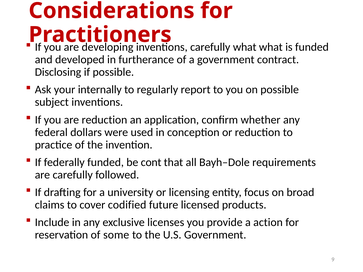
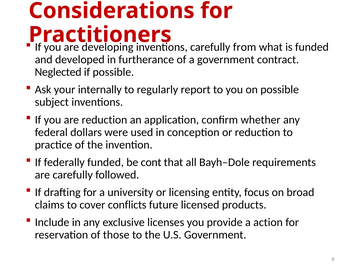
carefully what: what -> from (245, 47)
Disclosing: Disclosing -> Neglected (58, 72)
codified: codified -> conflicts (127, 205)
some: some -> those (116, 235)
